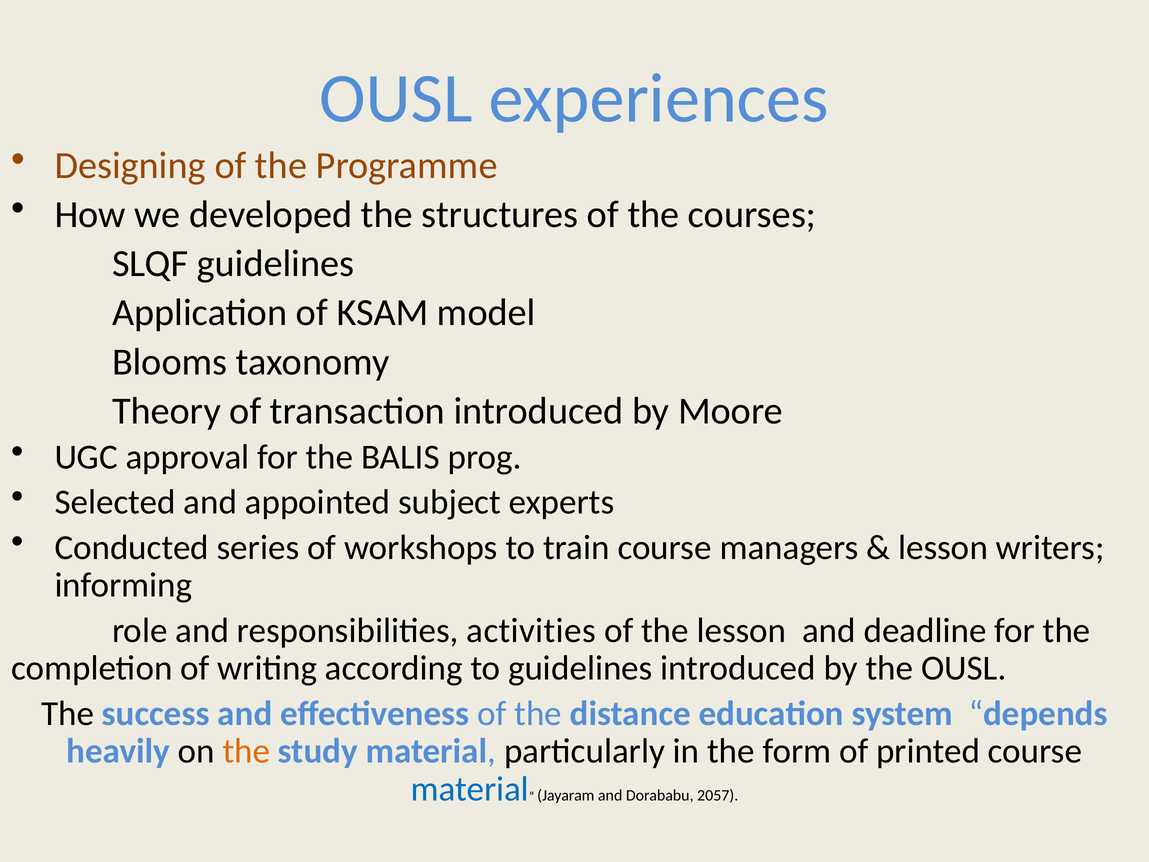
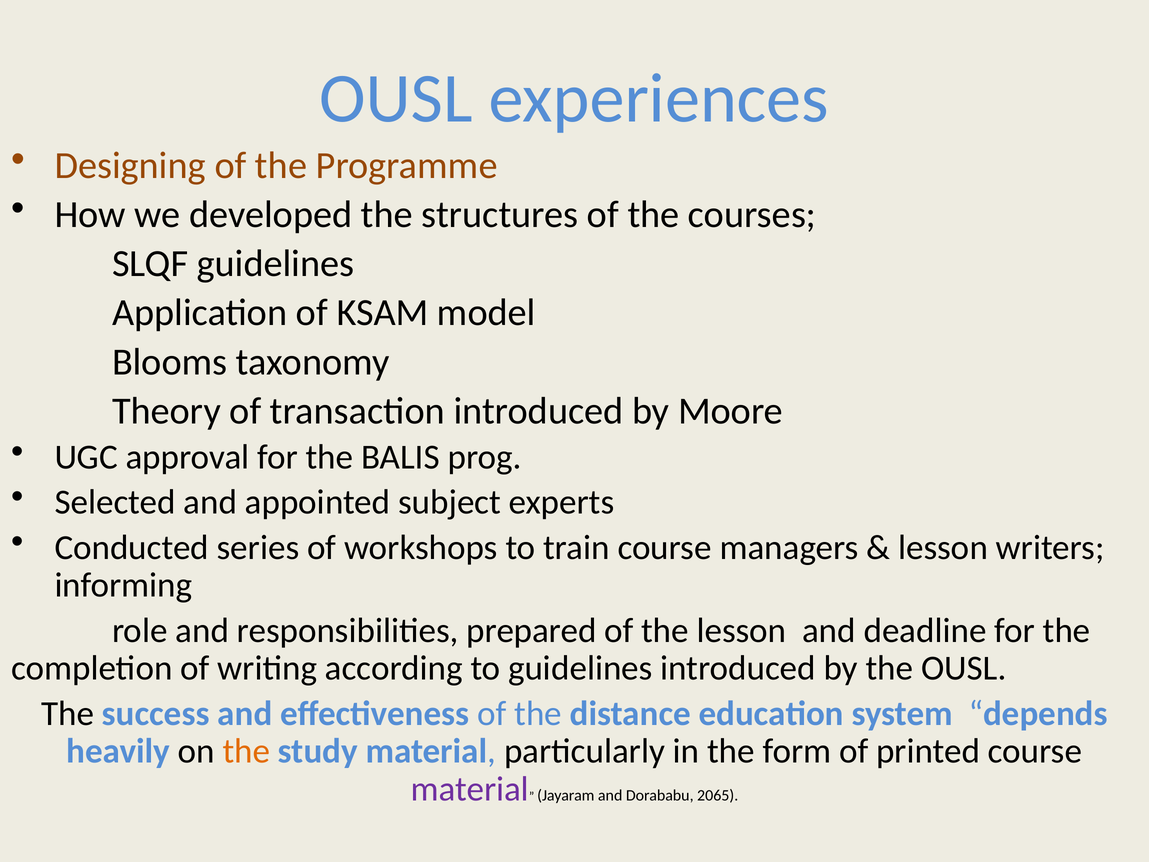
activities: activities -> prepared (531, 630)
material colour: blue -> purple (470, 789)
2057: 2057 -> 2065 (718, 795)
